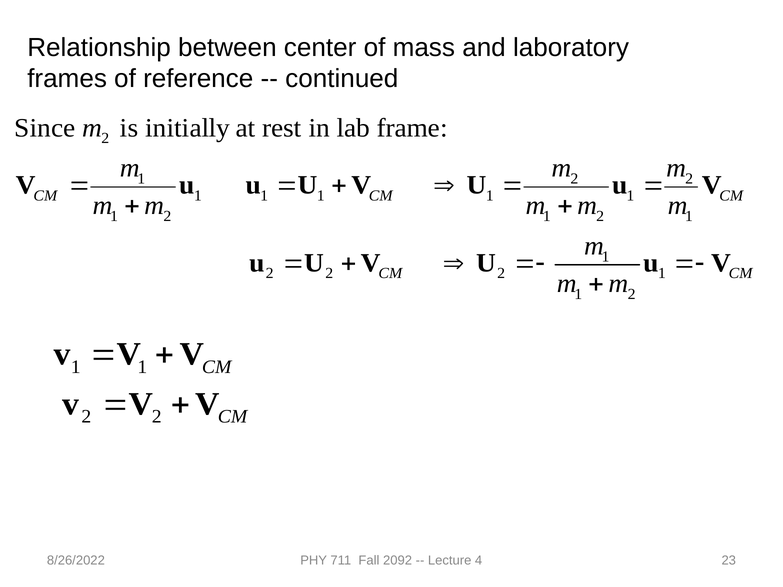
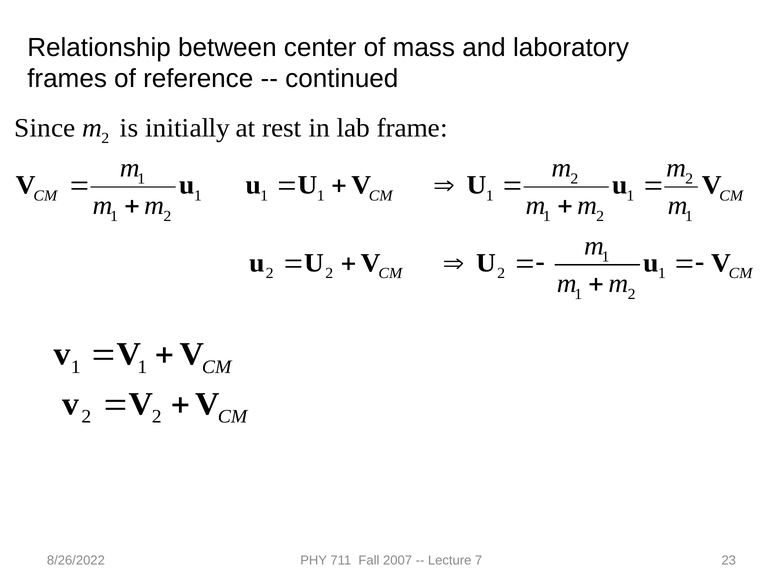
2092: 2092 -> 2007 (398, 561)
4: 4 -> 7 (479, 561)
